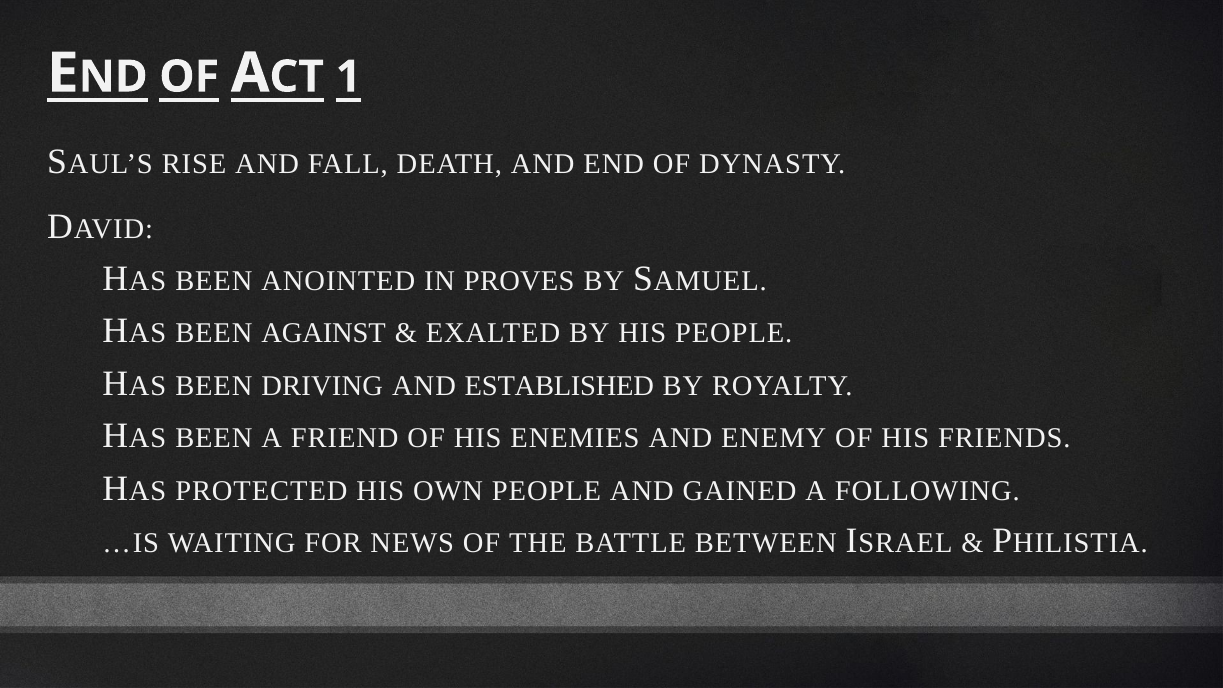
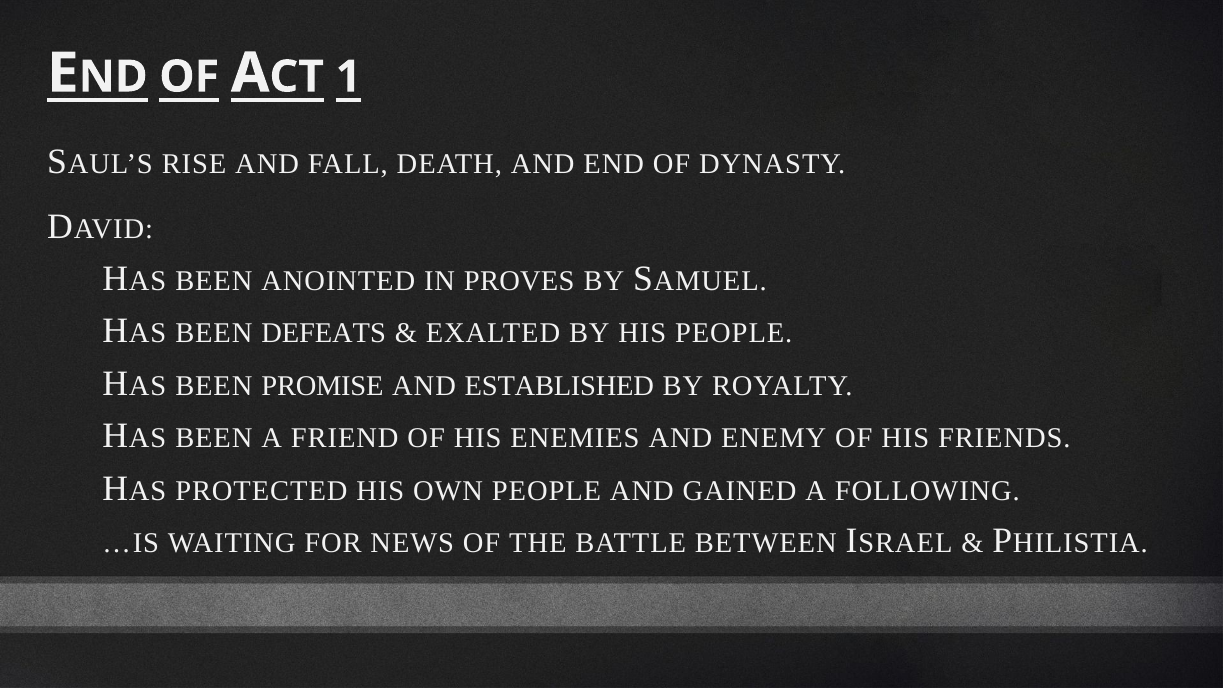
AGAINST: AGAINST -> DEFEATS (324, 334)
DRIVING: DRIVING -> PROMISE (322, 386)
